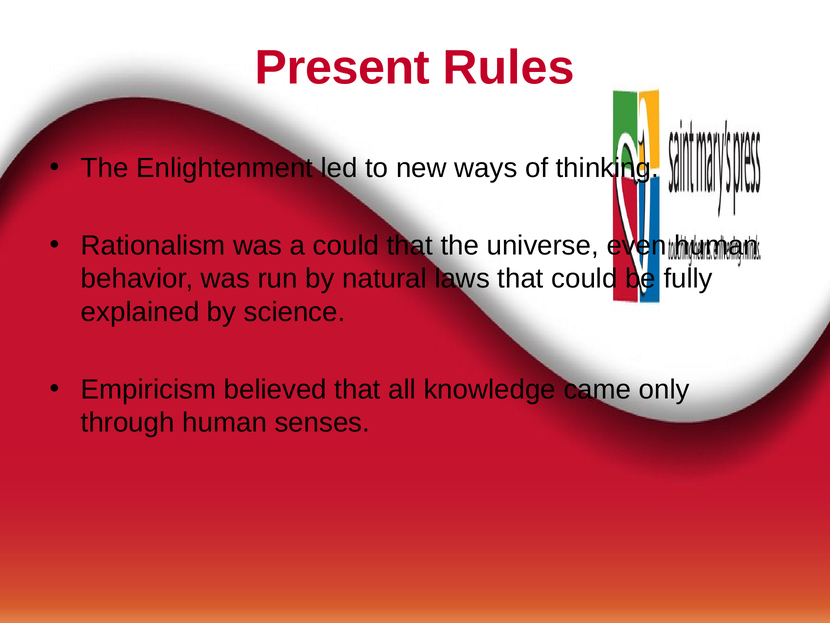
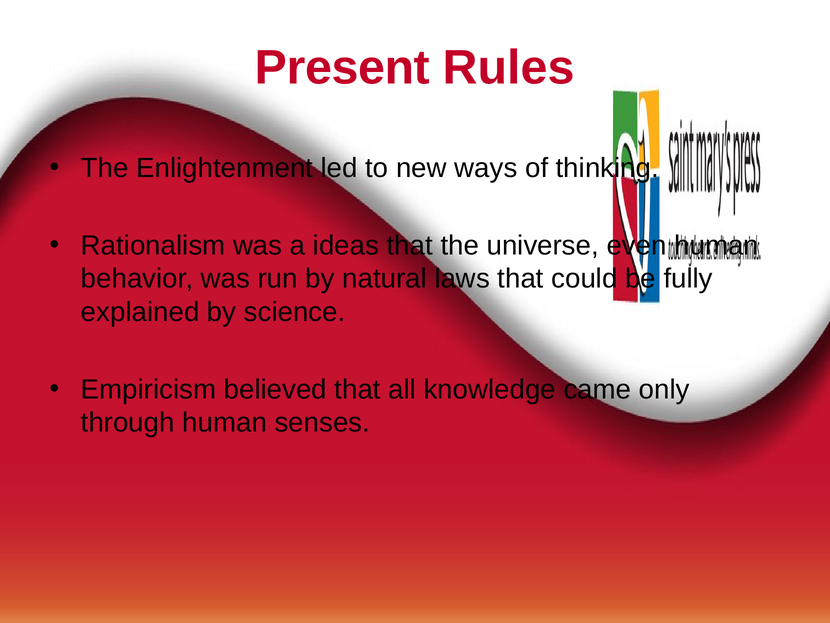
a could: could -> ideas (346, 245)
